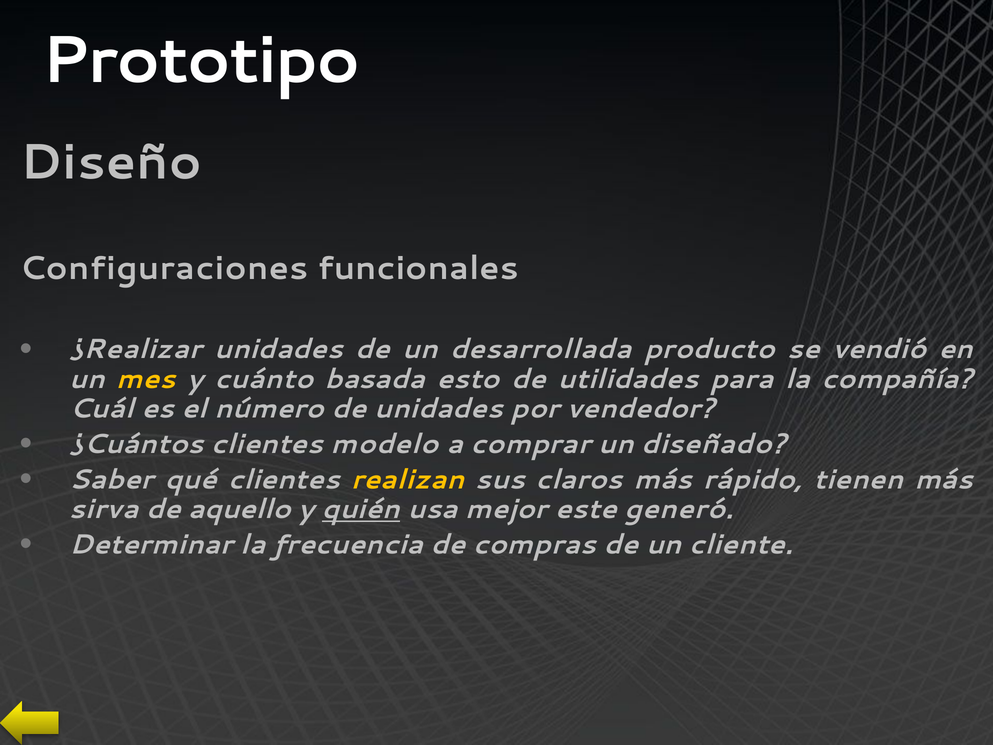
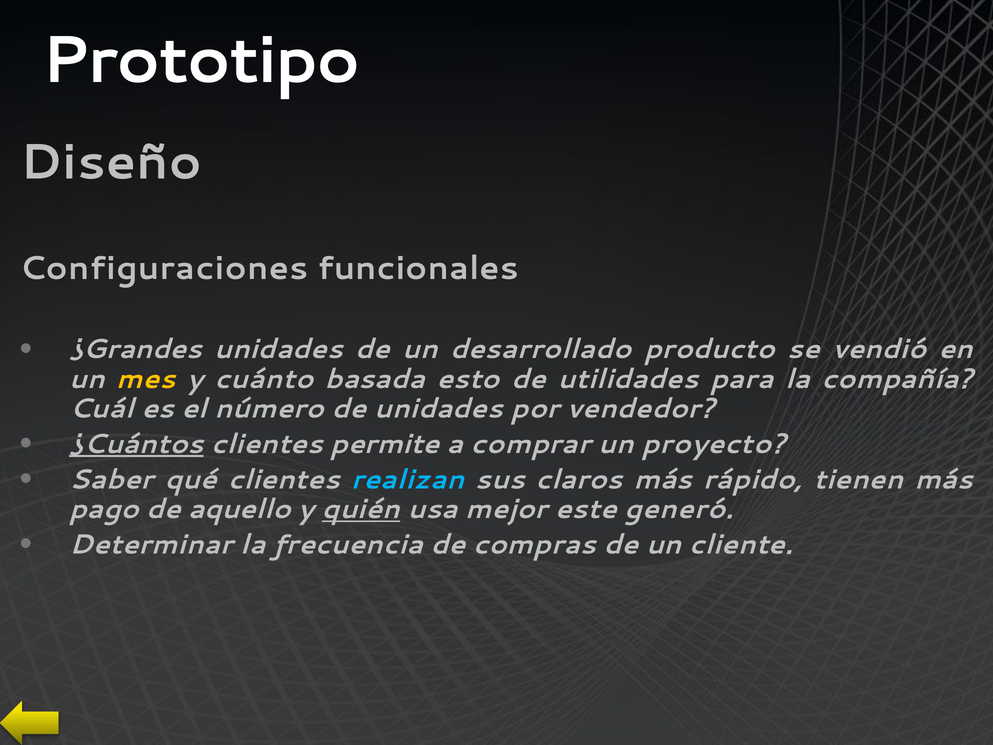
¿Realizar: ¿Realizar -> ¿Grandes (136, 349)
desarrollada: desarrollada -> desarrollado (541, 349)
¿Cuántos underline: none -> present (136, 444)
modelo: modelo -> permite (385, 444)
diseñado: diseñado -> proyecto (714, 444)
realizan colour: yellow -> light blue (408, 479)
sirva: sirva -> pago (104, 509)
